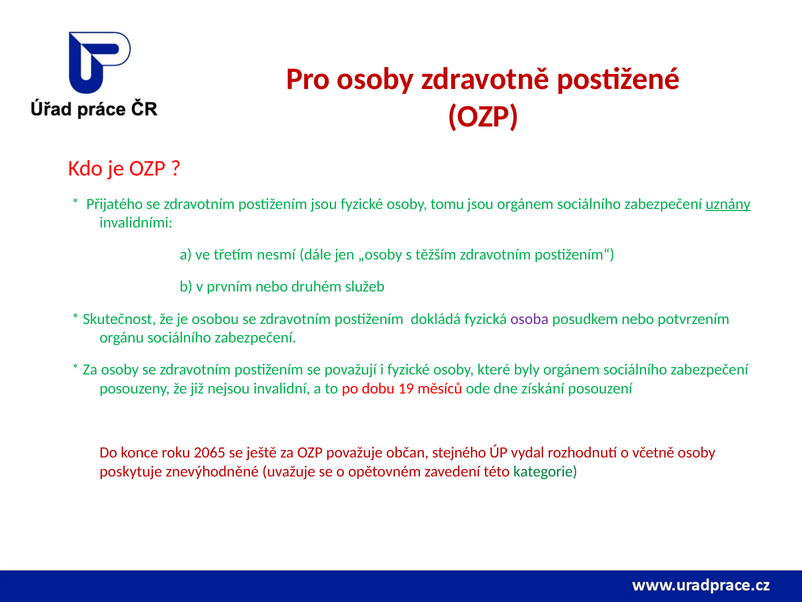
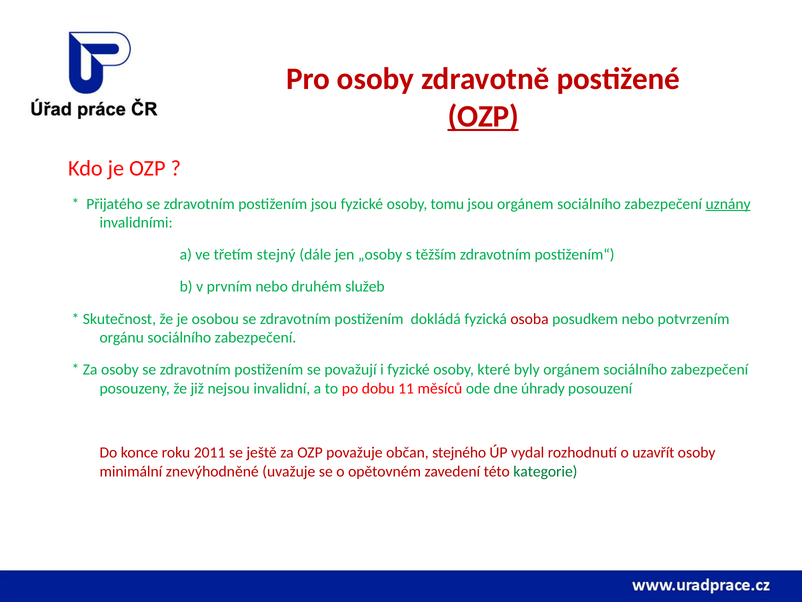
OZP underline: none -> present (483, 116)
nesmí: nesmí -> stejný (276, 254)
osoba colour: purple -> red (530, 319)
19: 19 -> 11 (406, 388)
získání: získání -> úhrady (543, 388)
2065: 2065 -> 2011 (210, 452)
včetně: včetně -> uzavřít (653, 452)
poskytuje: poskytuje -> minimální (131, 471)
